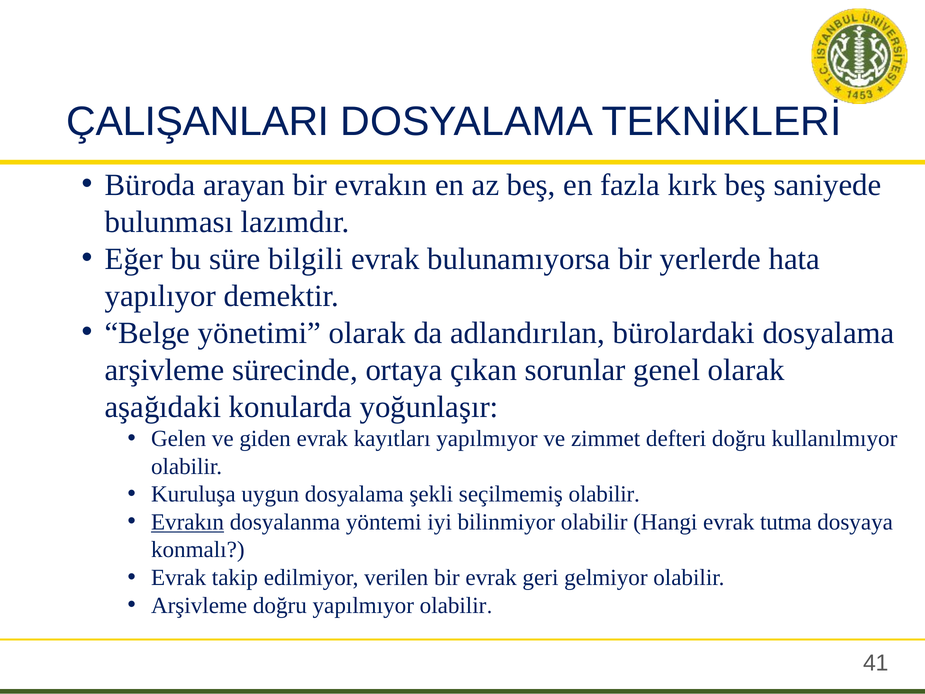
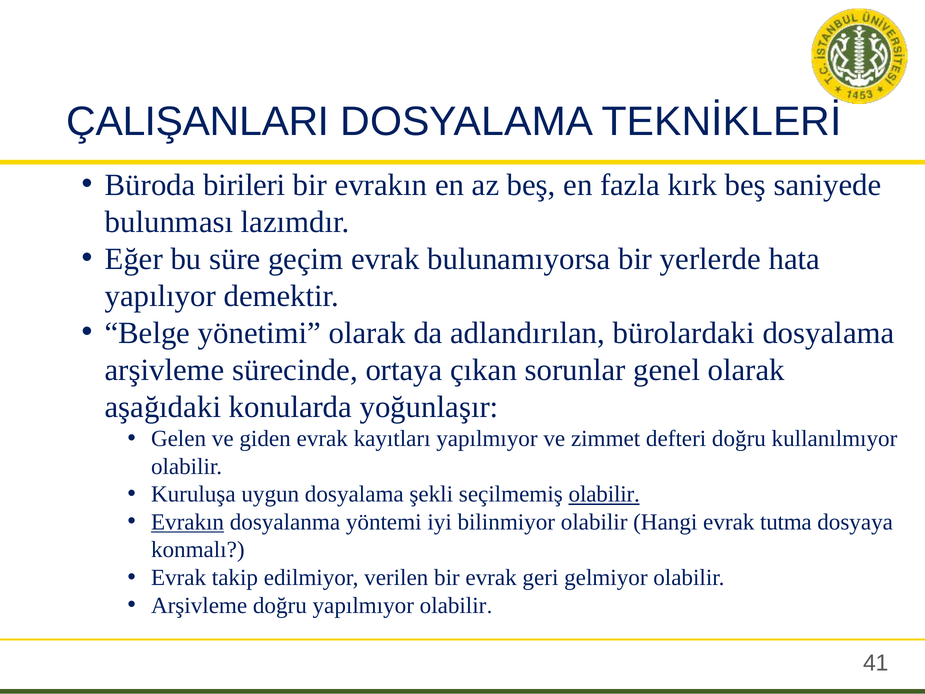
arayan: arayan -> birileri (244, 185)
bilgili: bilgili -> geçim (306, 259)
olabilir underline: none -> present (604, 494)
